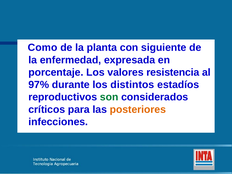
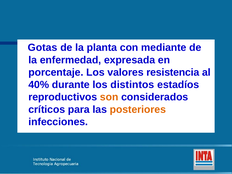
Como: Como -> Gotas (43, 48)
siguiente: siguiente -> mediante (164, 48)
97%: 97% -> 40% (39, 85)
son colour: green -> orange (109, 97)
